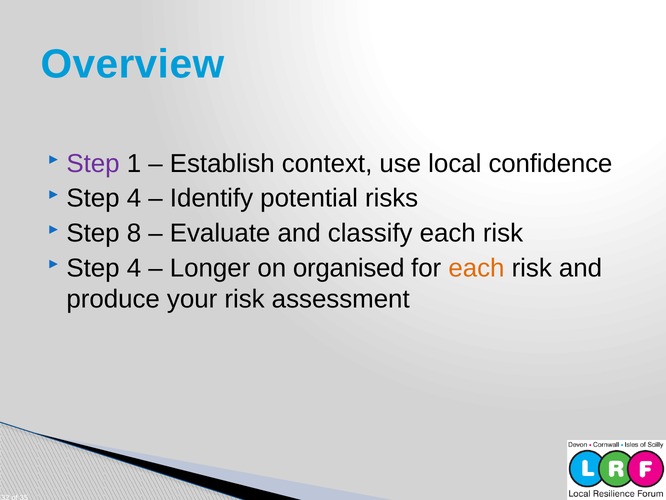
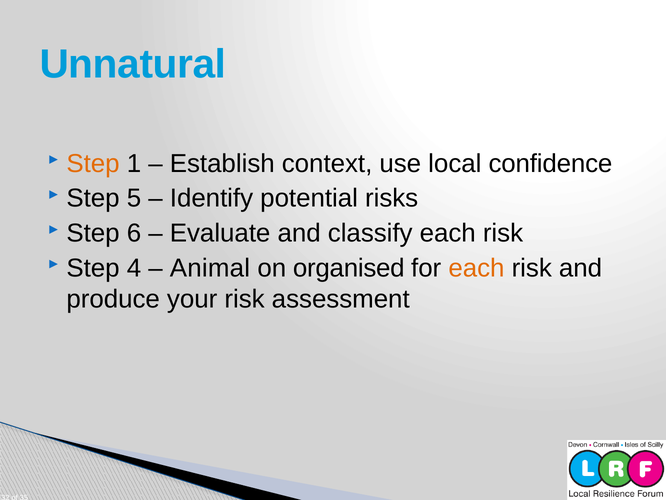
Overview: Overview -> Unnatural (133, 64)
Step colour: purple -> orange (93, 163)
4: 4 -> 5 (134, 198)
8: 8 -> 6 (134, 233)
Longer: Longer -> Animal (210, 268)
